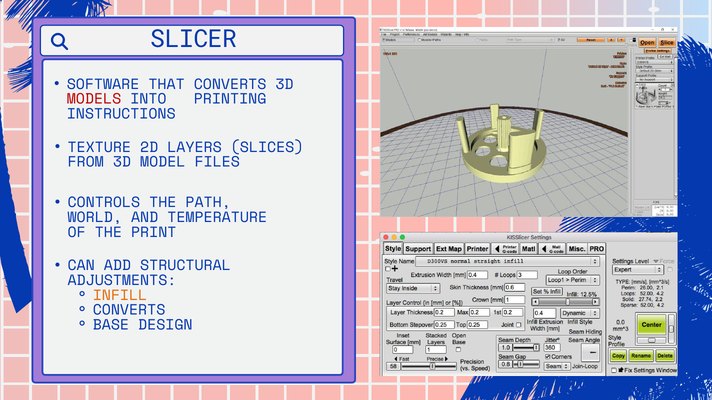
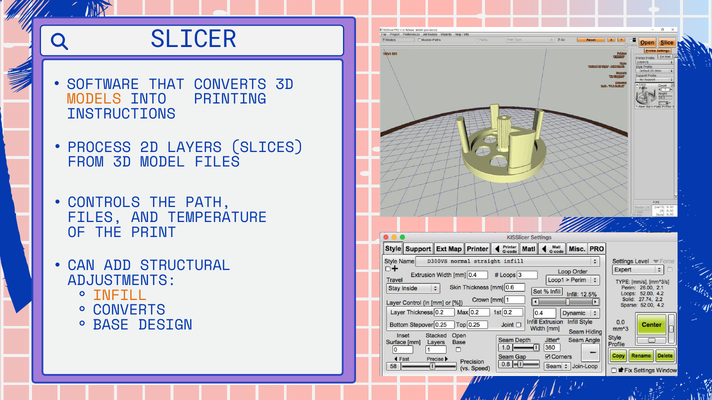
MODELS colour: red -> orange (94, 99)
TEXTURE: TEXTURE -> PROCESS (99, 147)
WORLD: WORLD -> FILES (95, 218)
